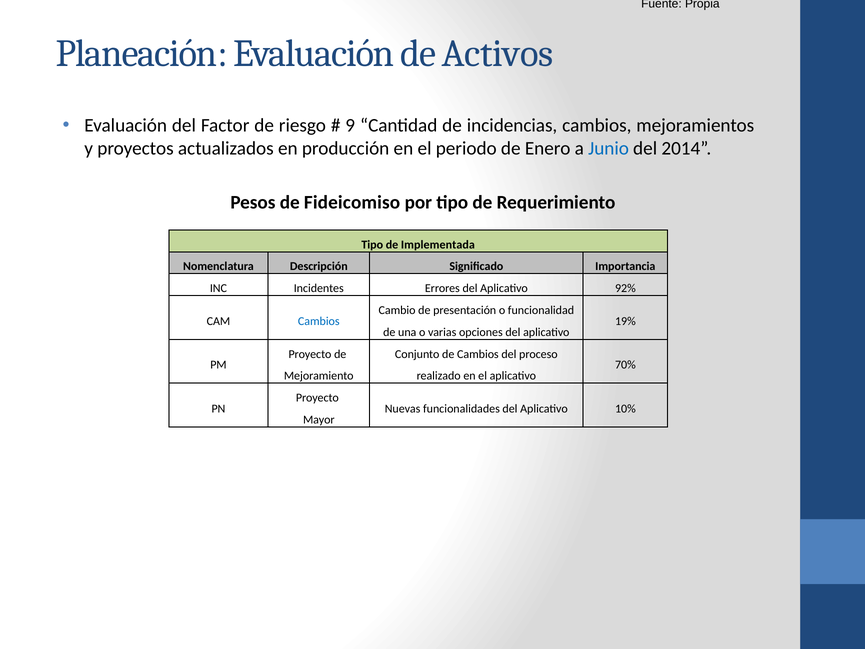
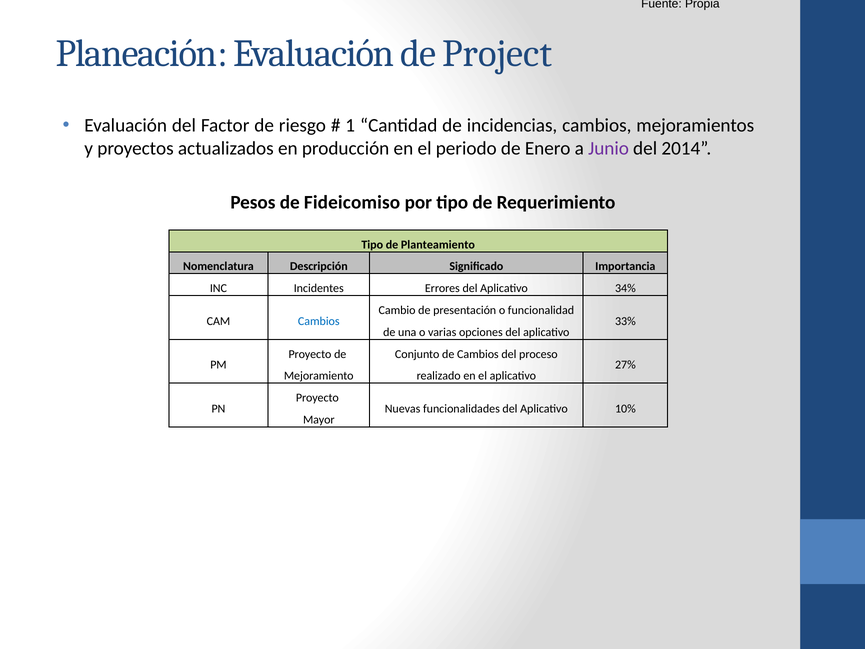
Activos: Activos -> Project (497, 53)
9: 9 -> 1 (350, 125)
Junio colour: blue -> purple (609, 148)
Implementada: Implementada -> Planteamiento (438, 244)
92%: 92% -> 34% (625, 288)
19%: 19% -> 33% (625, 321)
70%: 70% -> 27% (625, 365)
